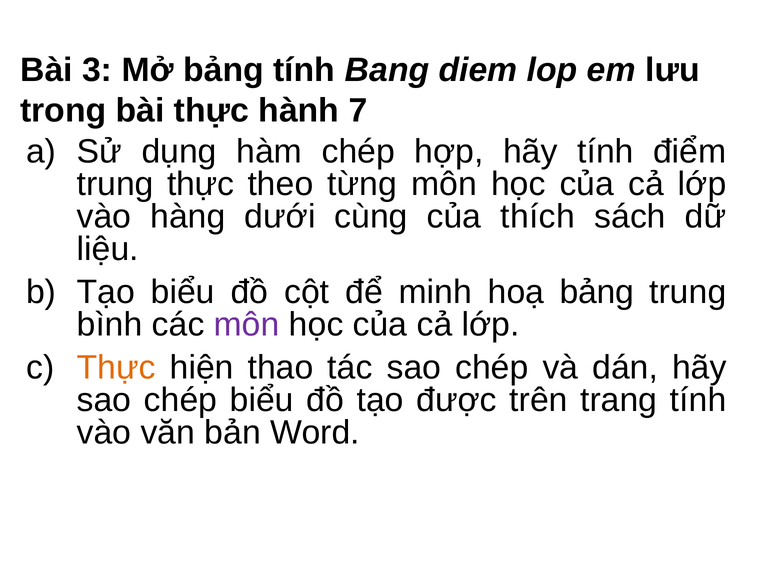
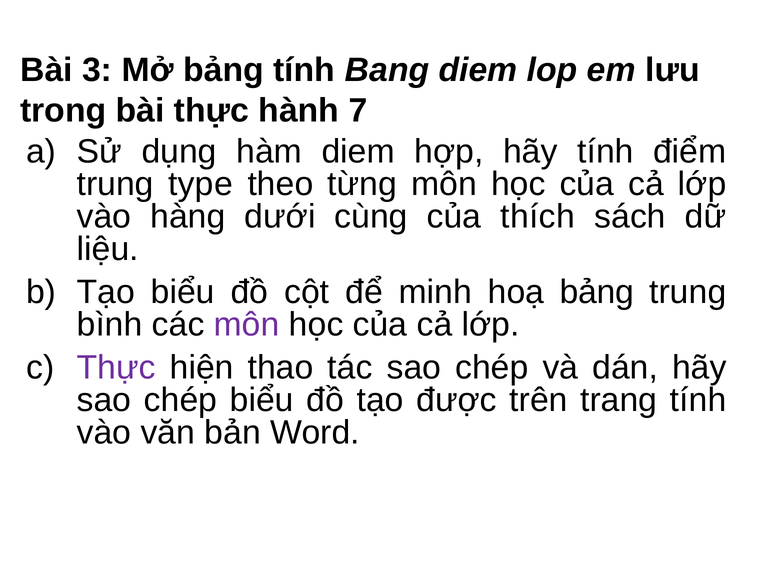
hàm chép: chép -> diem (358, 152)
trung thực: thực -> type (200, 184)
Thực colour: orange -> purple (116, 368)
